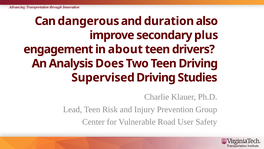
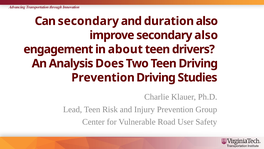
Can dangerous: dangerous -> secondary (88, 21)
secondary plus: plus -> also (206, 35)
Supervised: Supervised -> Prevention (103, 77)
